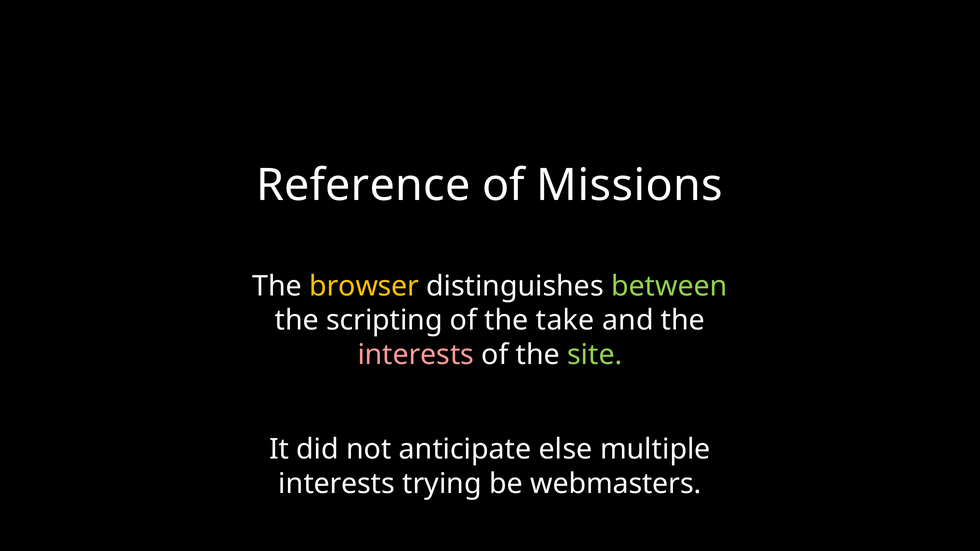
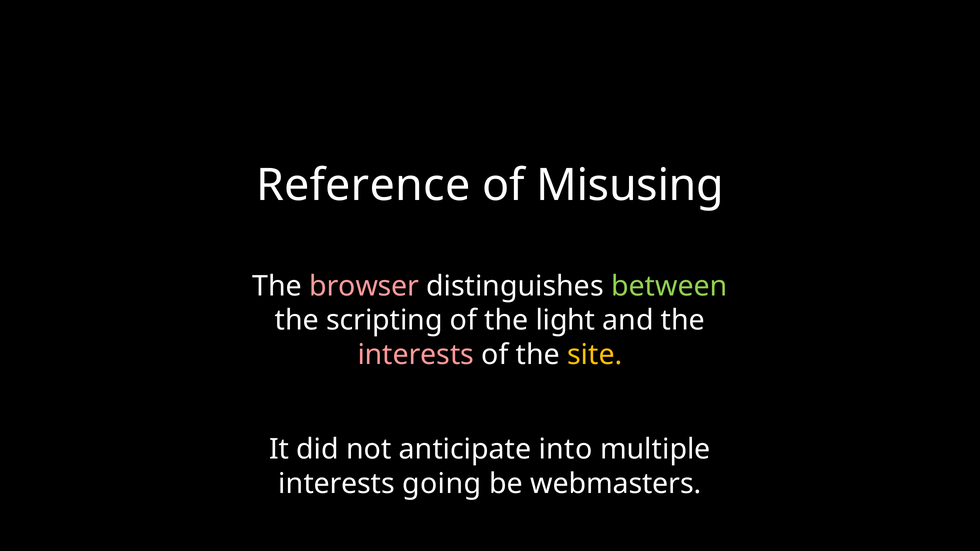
Missions: Missions -> Misusing (630, 186)
browser colour: yellow -> pink (364, 286)
take: take -> light (566, 321)
site colour: light green -> yellow (595, 355)
else: else -> into (566, 450)
trying: trying -> going (442, 484)
